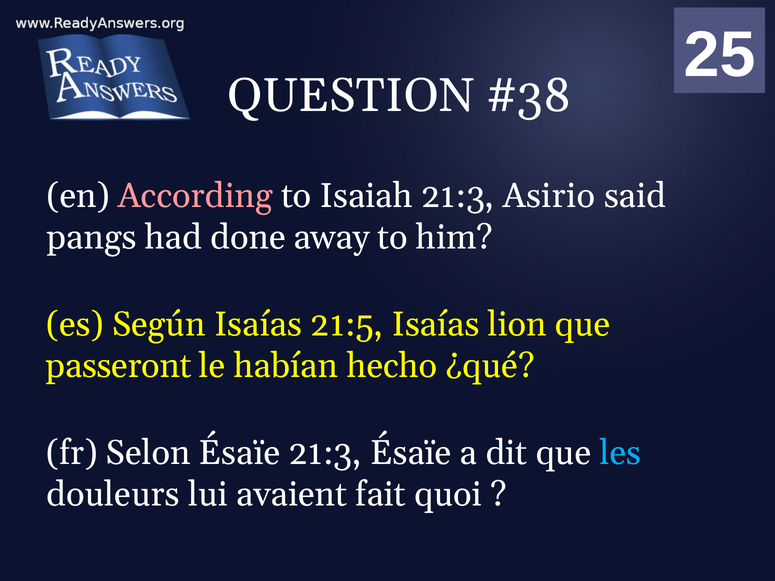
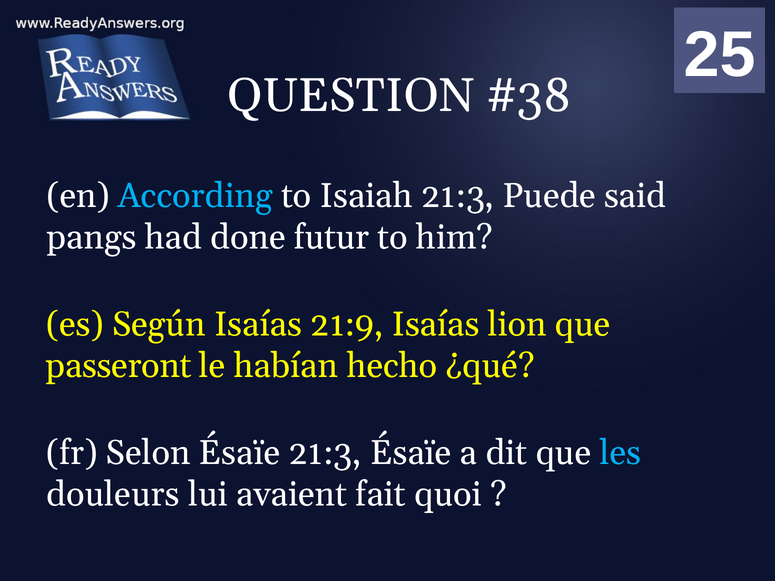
According colour: pink -> light blue (195, 196)
Asirio: Asirio -> Puede (549, 196)
away: away -> futur (332, 237)
21:5: 21:5 -> 21:9 (347, 325)
